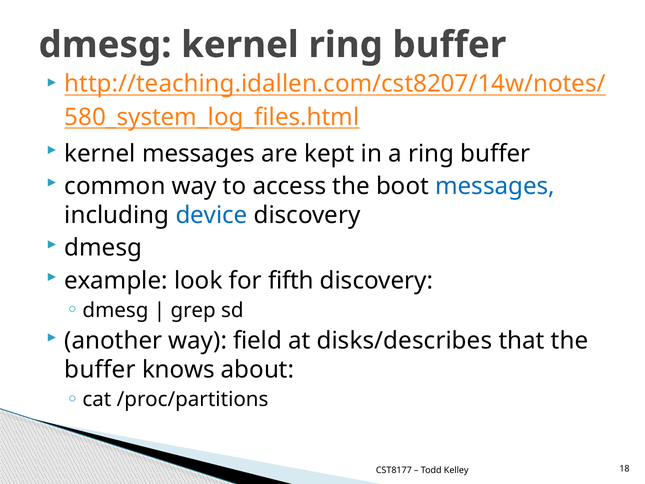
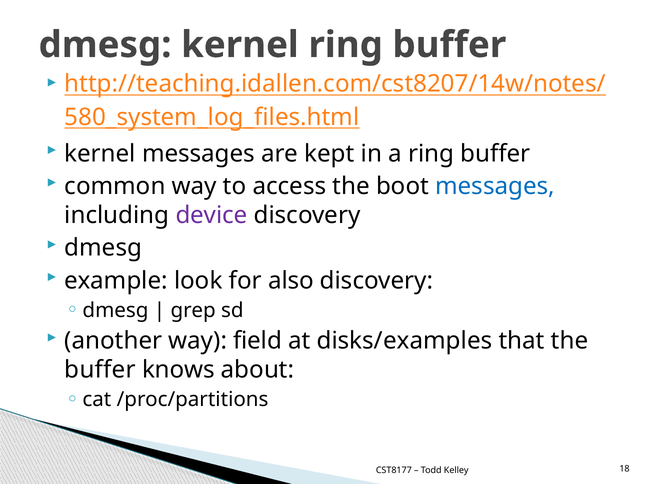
device colour: blue -> purple (212, 215)
fifth: fifth -> also (291, 280)
disks/describes: disks/describes -> disks/examples (404, 341)
